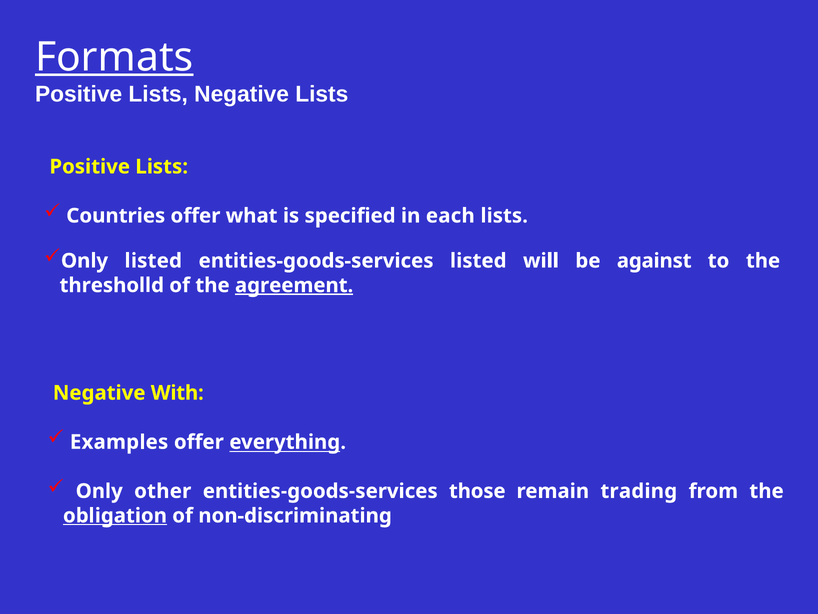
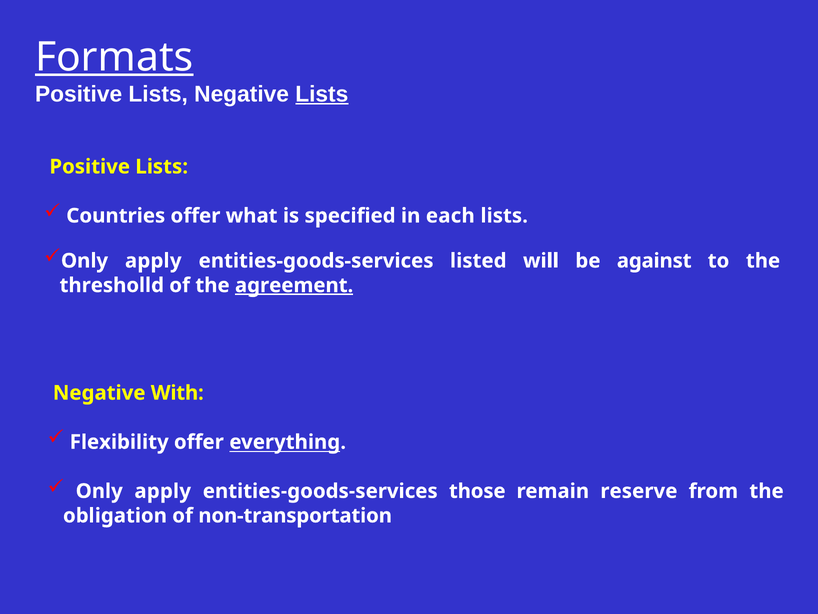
Lists underline: none -> present (322, 94)
listed: listed -> apply (153, 261)
Examples: Examples -> Flexibility (119, 442)
other: other -> apply (163, 491)
trading: trading -> reserve (639, 491)
obligation underline: present -> none (115, 515)
non-discriminating: non-discriminating -> non-transportation (295, 515)
